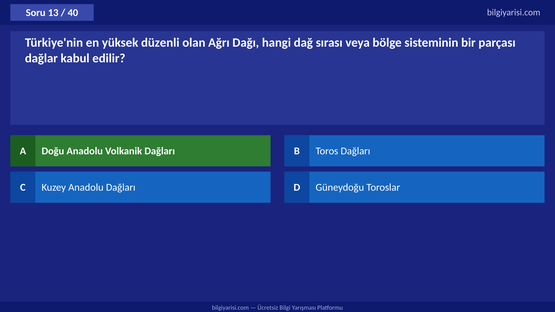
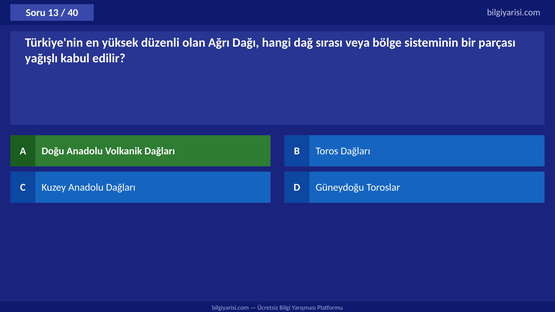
dağlar: dağlar -> yağışlı (41, 58)
